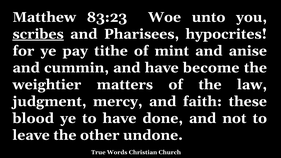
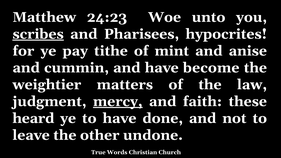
83:23: 83:23 -> 24:23 (107, 17)
mercy underline: none -> present (118, 102)
blood: blood -> heard (33, 118)
